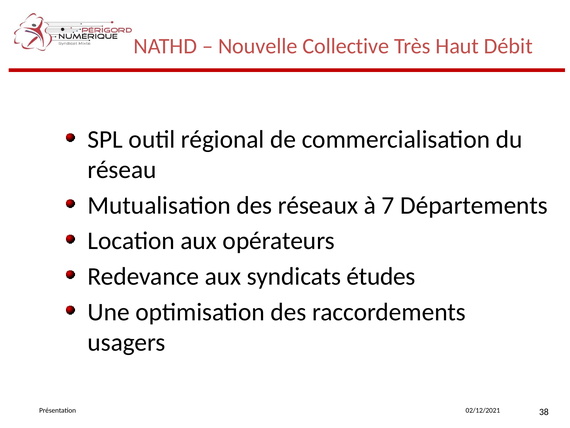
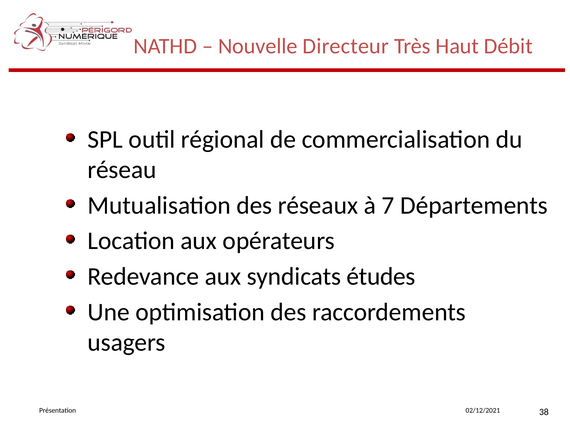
Collective: Collective -> Directeur (346, 46)
